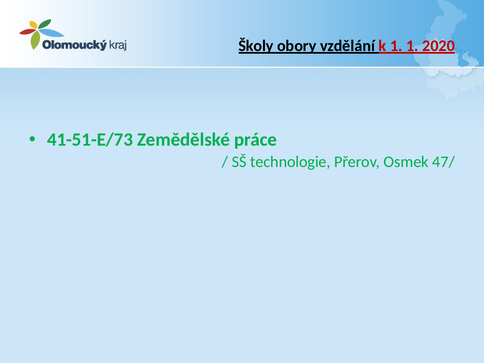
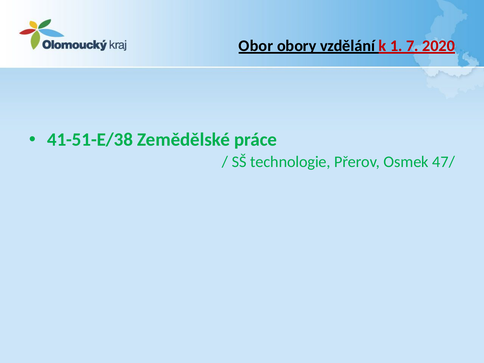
Školy: Školy -> Obor (256, 46)
1 1: 1 -> 7 (412, 46)
41-51-E/73: 41-51-E/73 -> 41-51-E/38 (90, 140)
